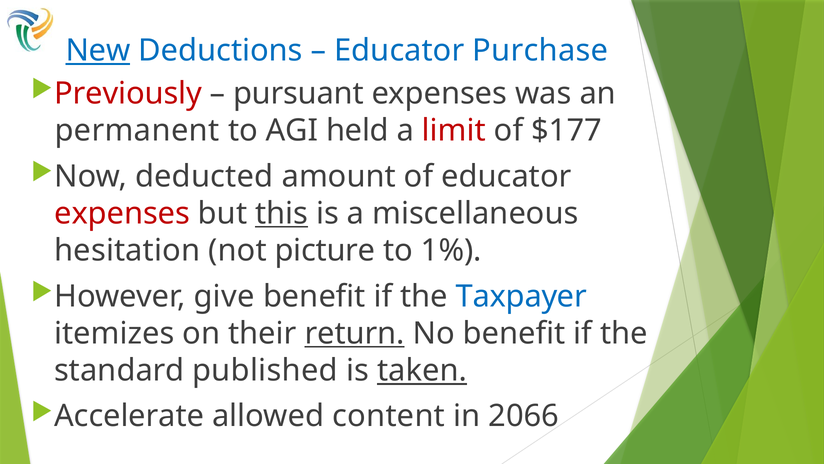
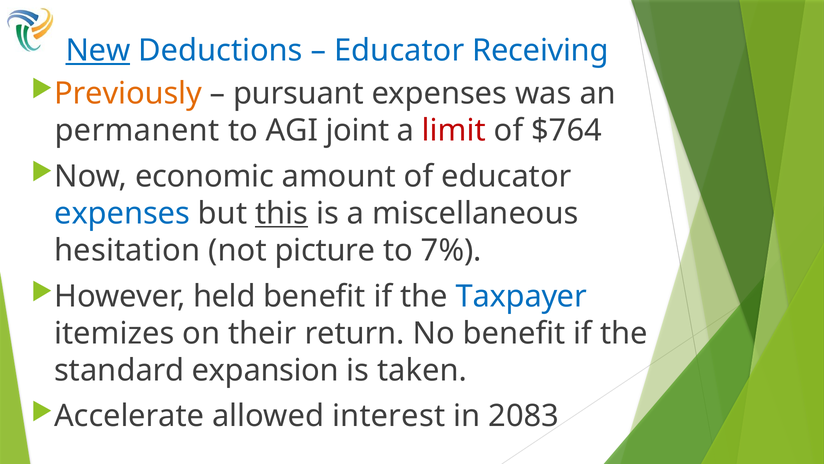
Purchase: Purchase -> Receiving (540, 51)
Previously colour: red -> orange (128, 93)
held: held -> joint (357, 131)
$177: $177 -> $764 (567, 131)
deducted: deducted -> economic (204, 176)
expenses colour: red -> blue (122, 213)
1%: 1% -> 7% (451, 250)
give: give -> held (224, 296)
return underline: present -> none (355, 333)
published: published -> expansion (265, 370)
taken underline: present -> none (422, 370)
content: content -> interest (389, 416)
2066: 2066 -> 2083 (524, 416)
